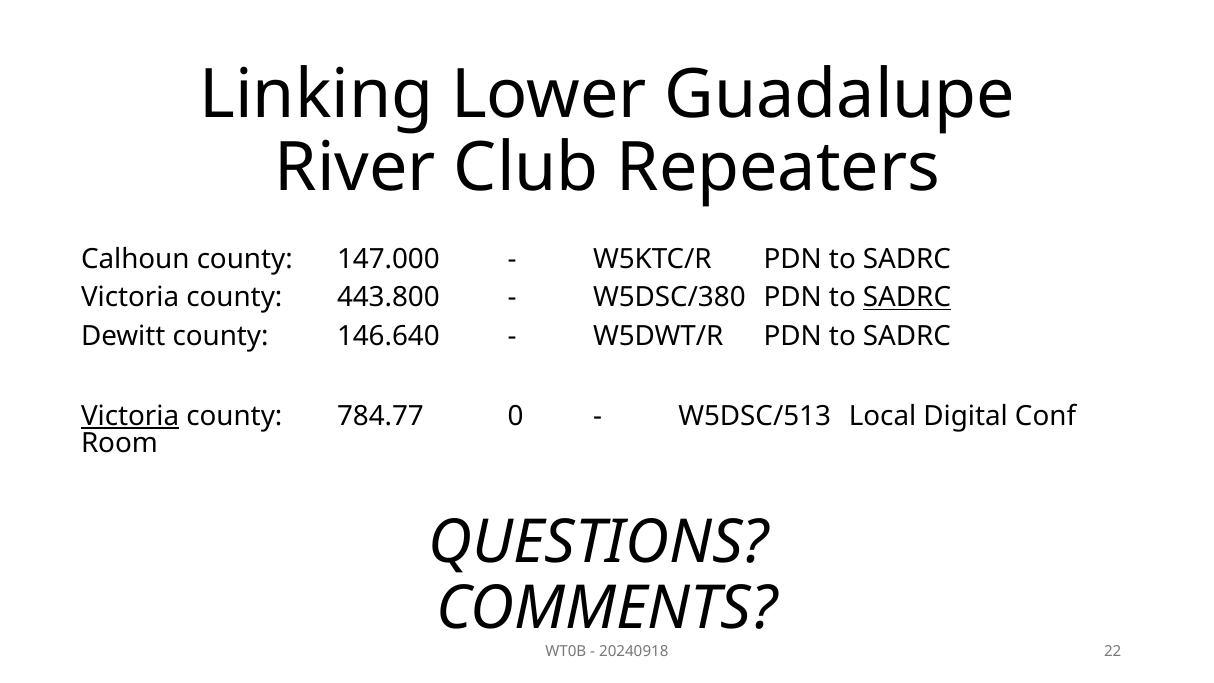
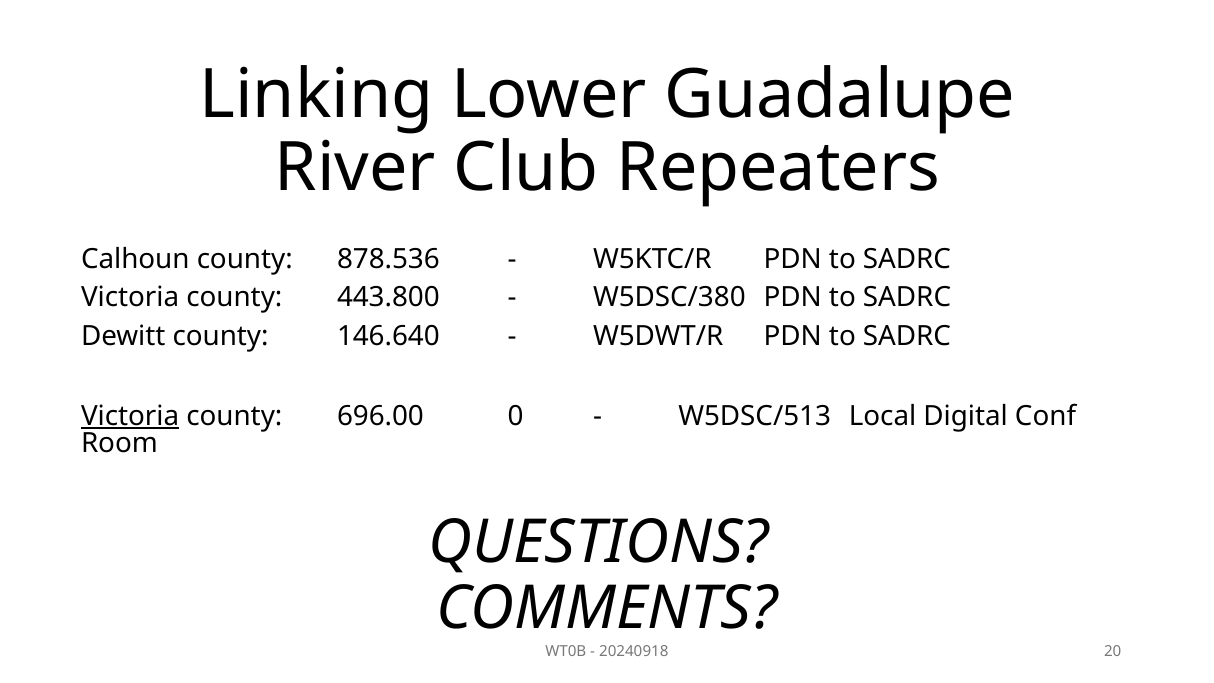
147.000: 147.000 -> 878.536 (388, 259)
SADRC underline: present -> none (907, 298)
784.77: 784.77 -> 696.00 (380, 416)
22: 22 -> 20 (1113, 651)
